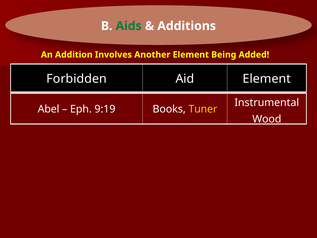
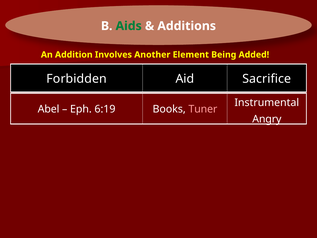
Aid Element: Element -> Sacrifice (267, 79)
9:19: 9:19 -> 6:19 (105, 109)
Tuner colour: yellow -> pink (203, 109)
Wood: Wood -> Angry (267, 119)
